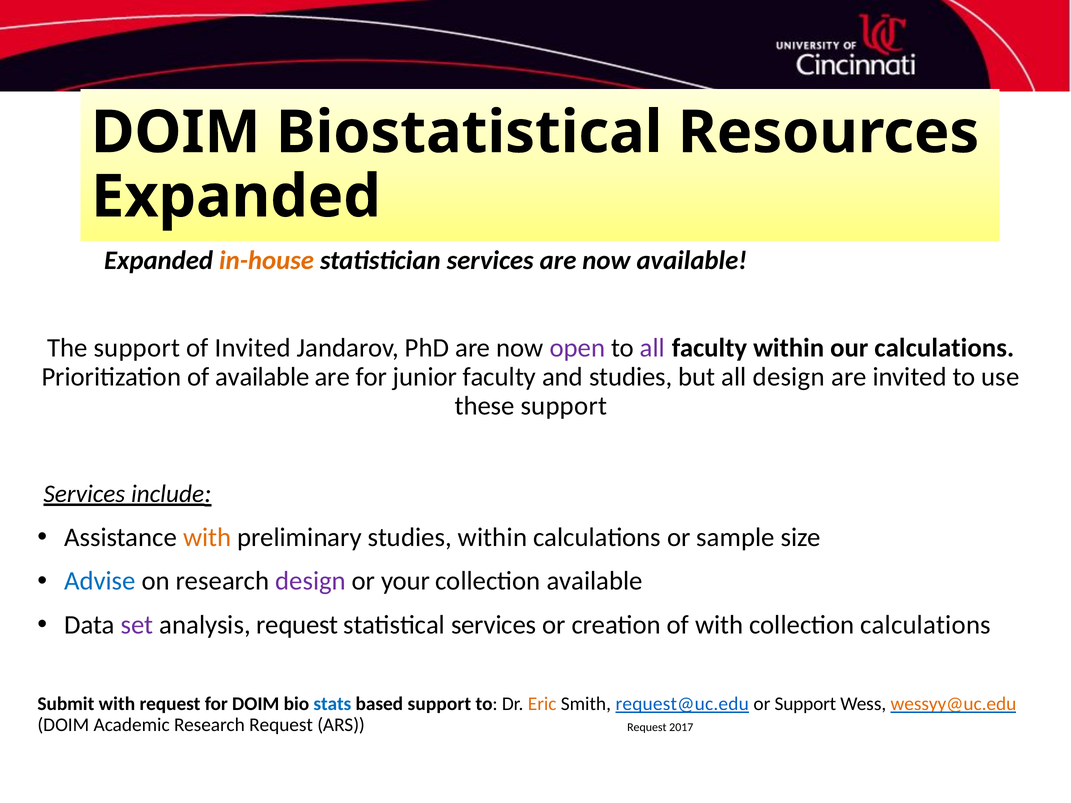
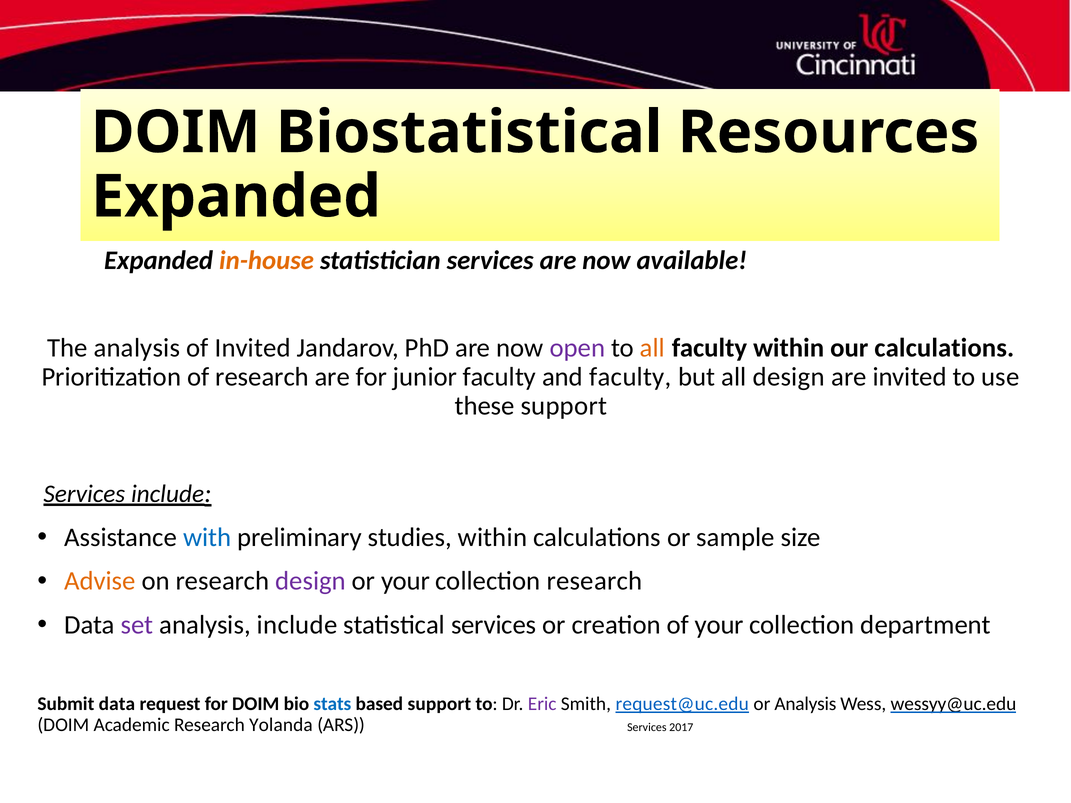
The support: support -> analysis (137, 348)
all colour: purple -> orange (653, 348)
of available: available -> research (262, 377)
and studies: studies -> faculty (630, 377)
with colour: orange -> blue (207, 538)
Advise colour: blue -> orange (100, 581)
collection available: available -> research (594, 581)
analysis request: request -> include (297, 625)
of with: with -> your (719, 625)
collection calculations: calculations -> department (926, 625)
Submit with: with -> data (117, 704)
Eric colour: orange -> purple (542, 704)
or Support: Support -> Analysis (805, 704)
wessyy@uc.edu colour: orange -> black (953, 704)
Research Request: Request -> Yolanda (281, 725)
ARS Request: Request -> Services (647, 728)
